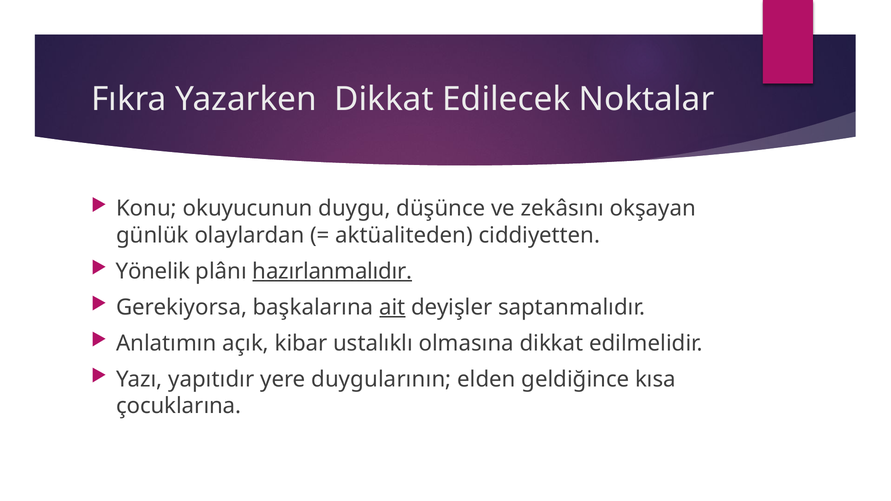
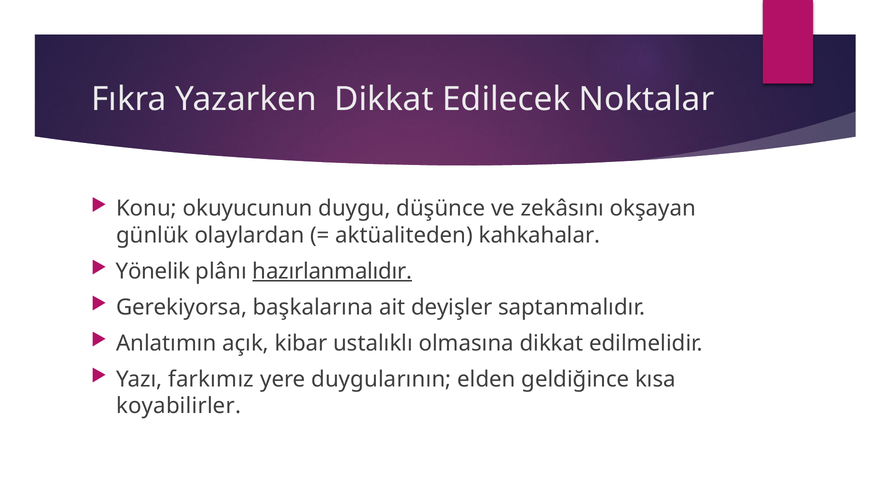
ciddiyetten: ciddiyetten -> kahkahalar (539, 235)
ait underline: present -> none (392, 307)
yapıtıdır: yapıtıdır -> farkımız (211, 379)
çocuklarına: çocuklarına -> koyabilirler (179, 406)
